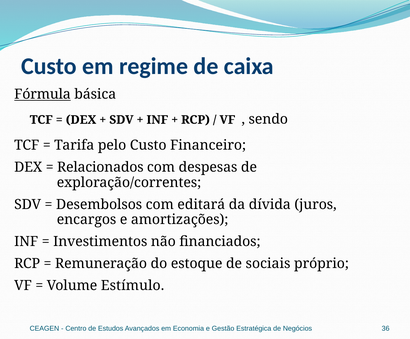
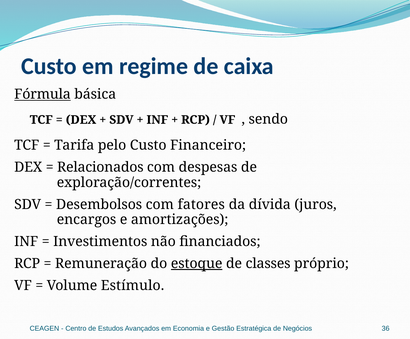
editará: editará -> fatores (201, 205)
estoque underline: none -> present (197, 264)
sociais: sociais -> classes (268, 264)
